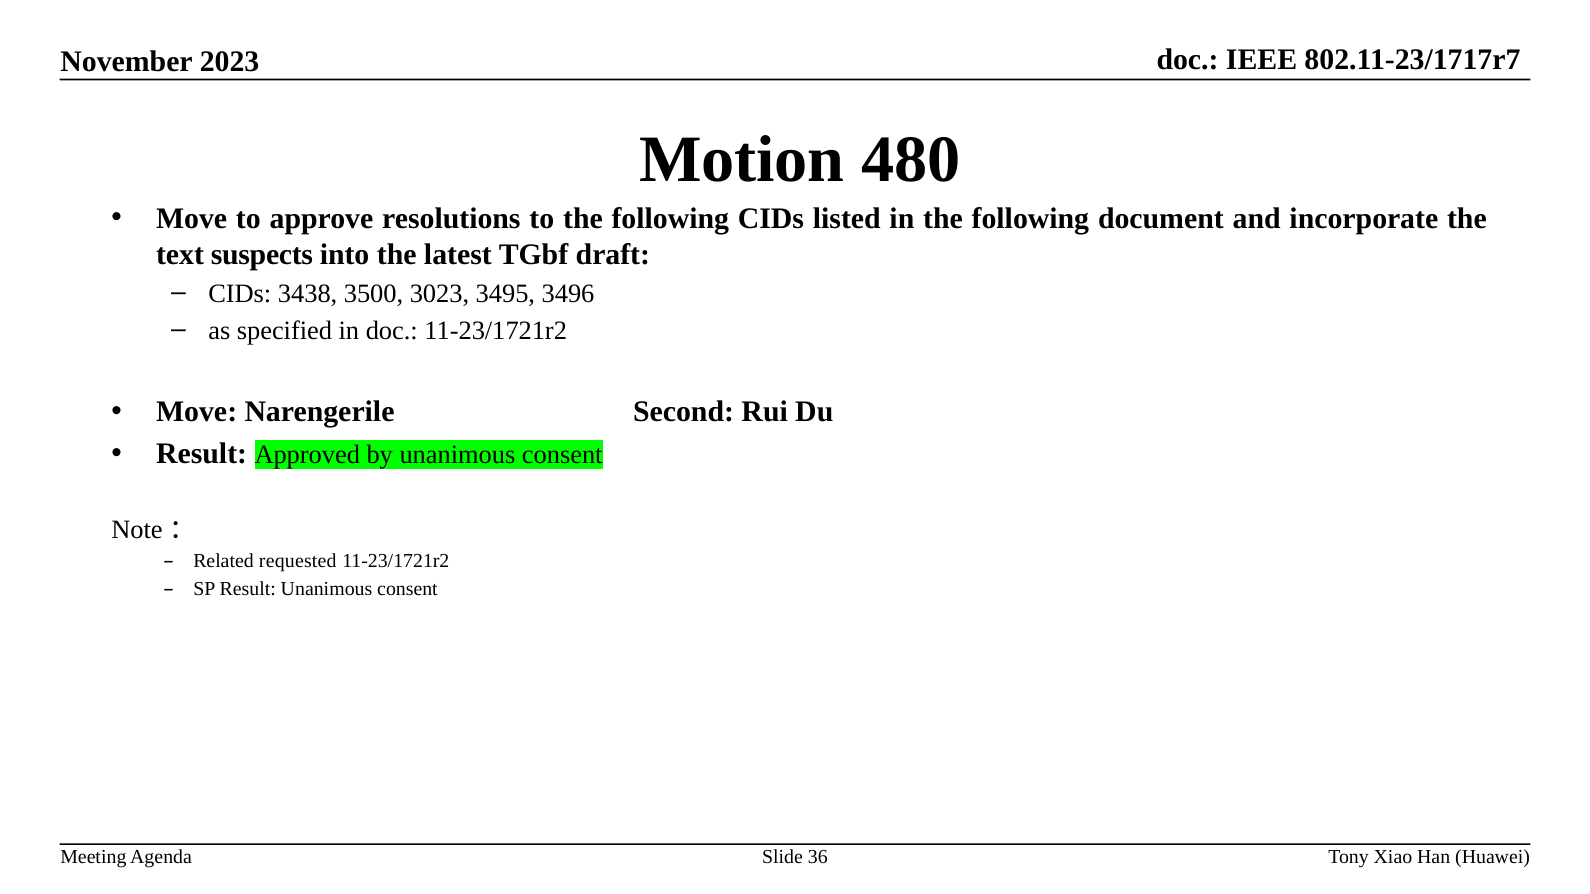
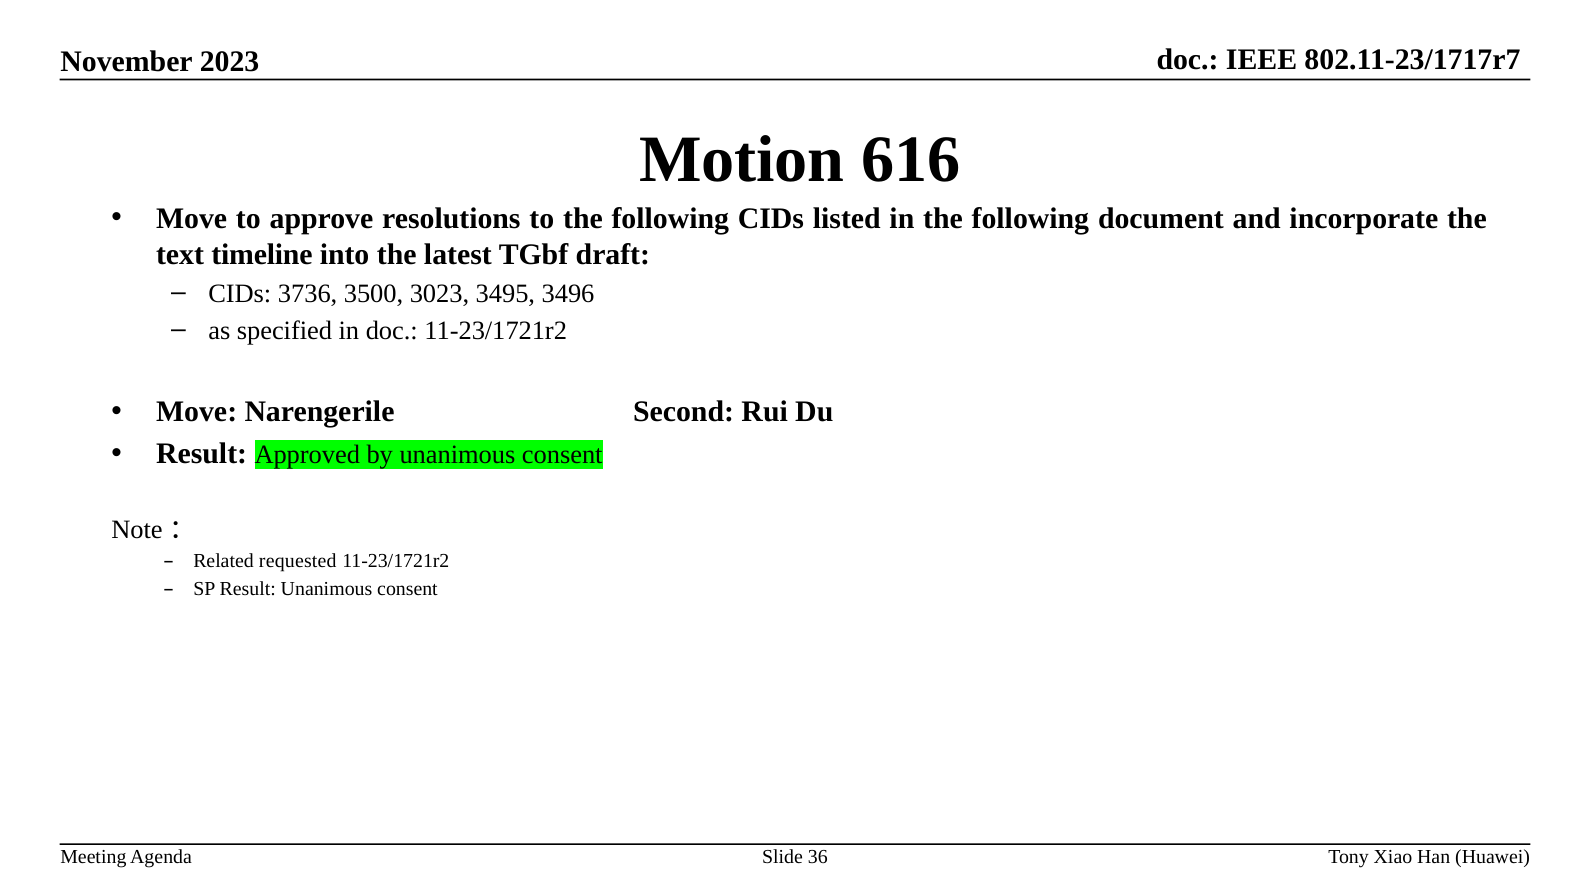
480: 480 -> 616 (911, 160)
suspects: suspects -> timeline (262, 255)
3438: 3438 -> 3736 (308, 293)
